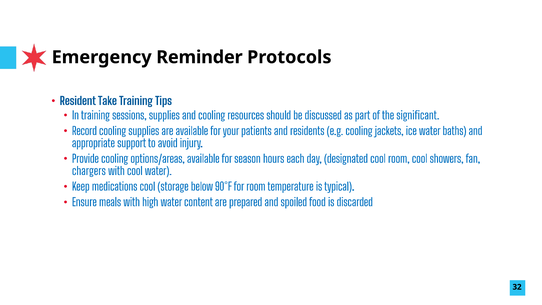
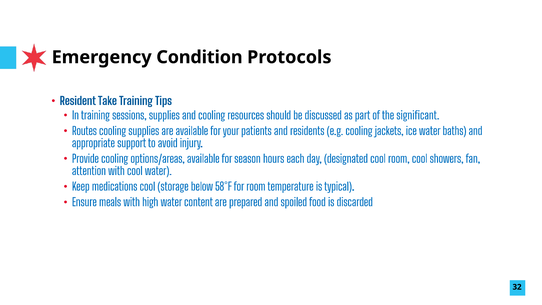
Reminder: Reminder -> Condition (199, 57)
Record: Record -> Routes (84, 131)
chargers: chargers -> attention (89, 171)
90°F: 90°F -> 58°F (223, 187)
